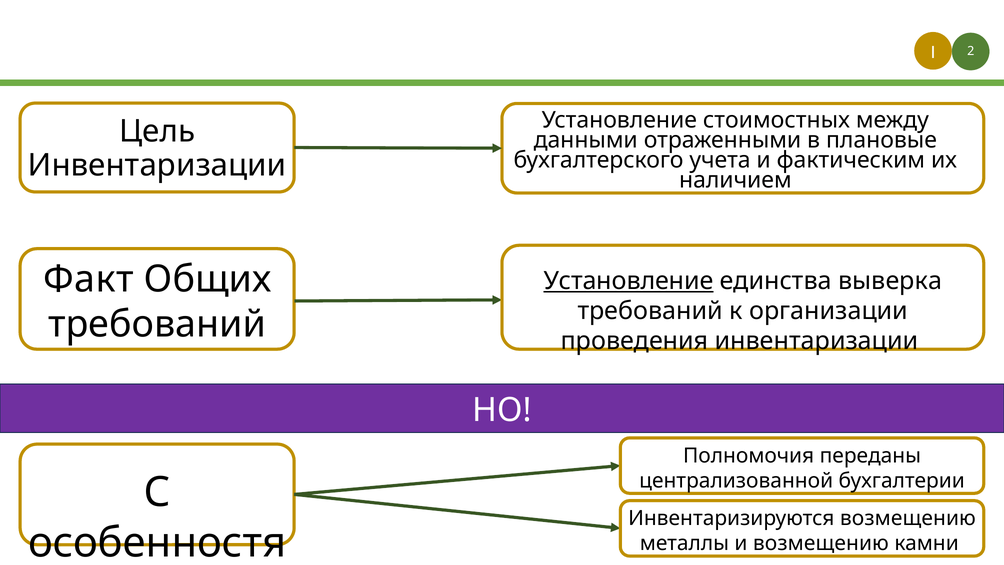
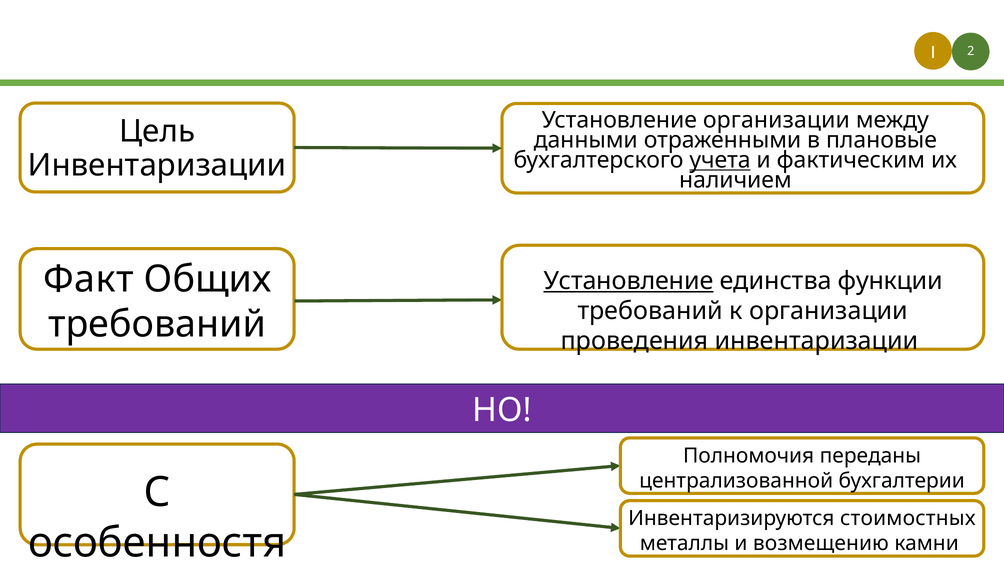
Установление стоимостных: стоимостных -> организации (776, 120)
учета underline: none -> present (720, 160)
выверка: выверка -> функции (890, 281)
Инвентаризируются возмещению: возмещению -> стоимостных (908, 518)
